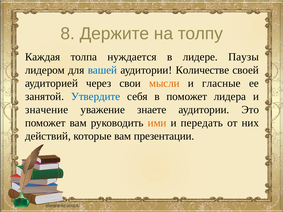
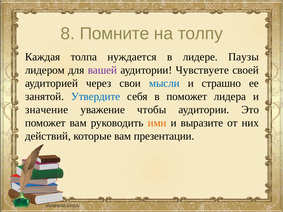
Держите: Держите -> Помните (114, 34)
вашей colour: blue -> purple (102, 70)
Количестве: Количестве -> Чувствуете (202, 70)
мысли colour: orange -> blue (164, 83)
гласные: гласные -> страшно (221, 83)
знаете: знаете -> чтобы (152, 110)
передать: передать -> выразите (202, 123)
